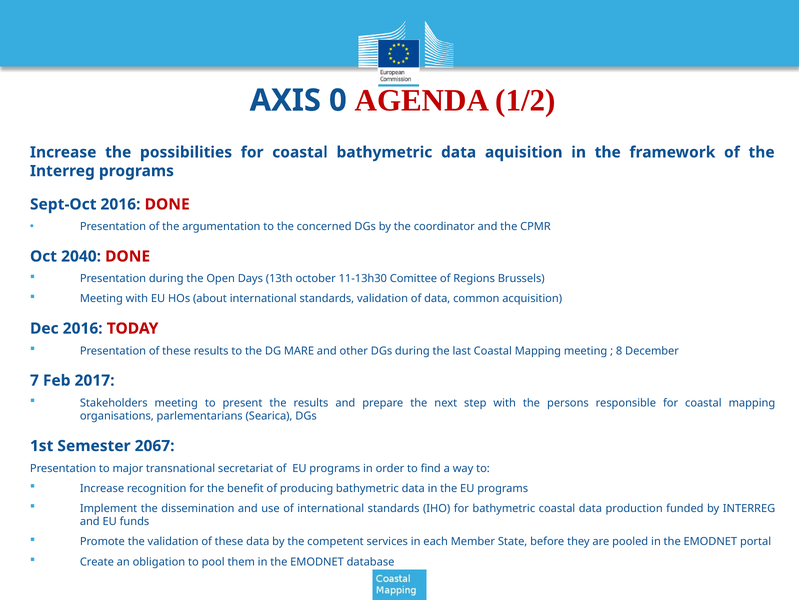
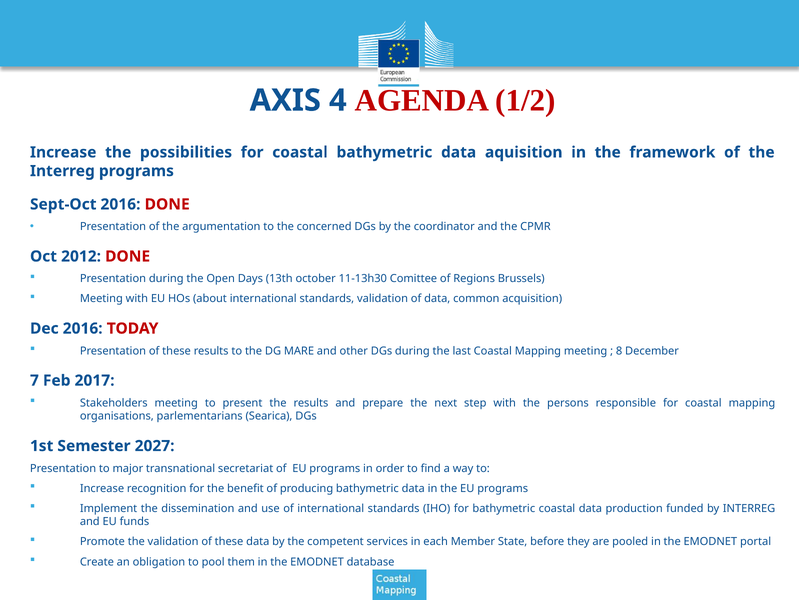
0: 0 -> 4 (338, 100)
2040: 2040 -> 2012 (81, 256)
2067: 2067 -> 2027 (155, 445)
